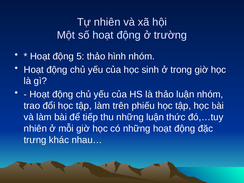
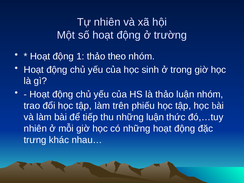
5: 5 -> 1 (80, 56)
hình: hình -> theo (117, 56)
